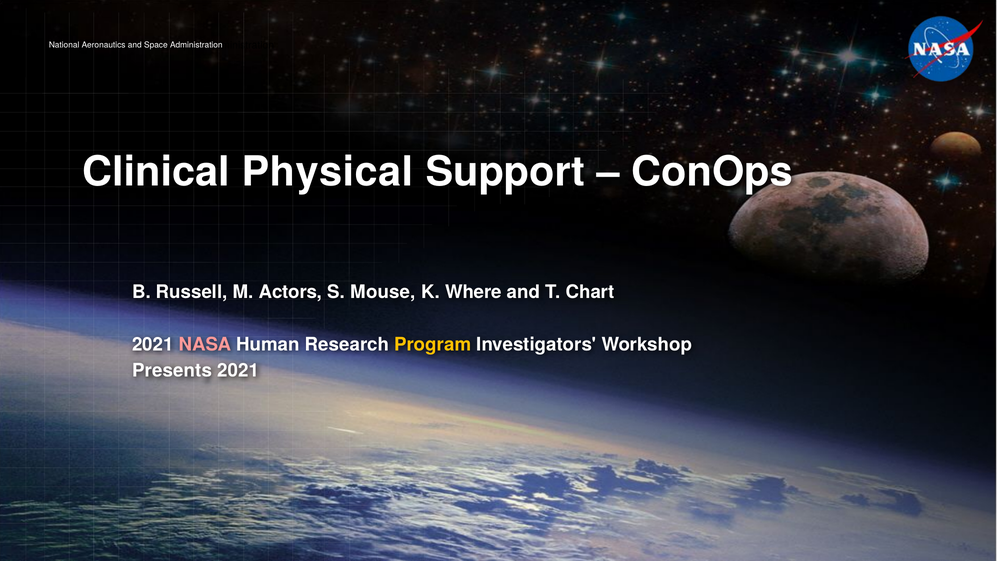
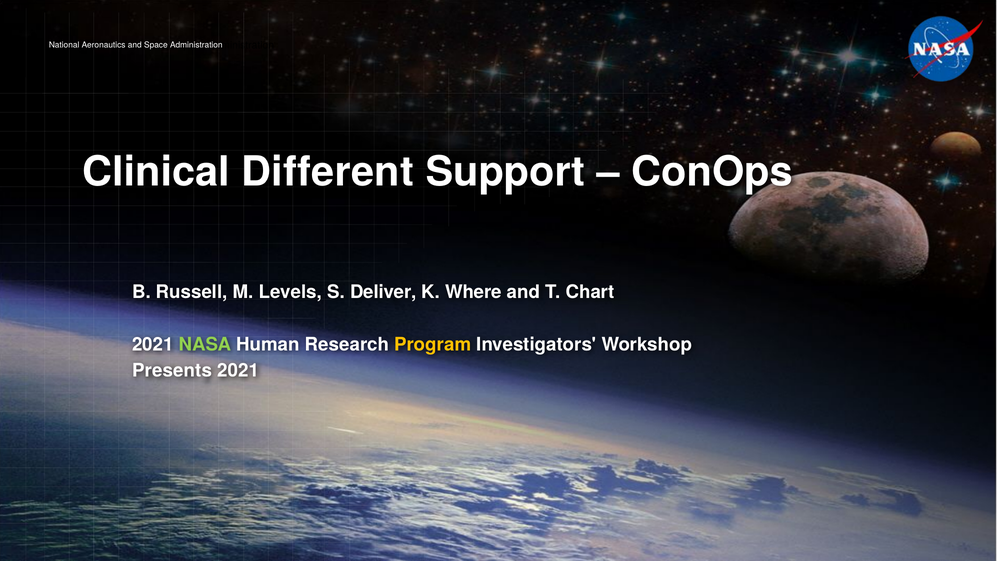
Physical: Physical -> Different (328, 172)
Actors: Actors -> Levels (290, 292)
Mouse: Mouse -> Deliver (383, 292)
NASA colour: pink -> light green (205, 344)
